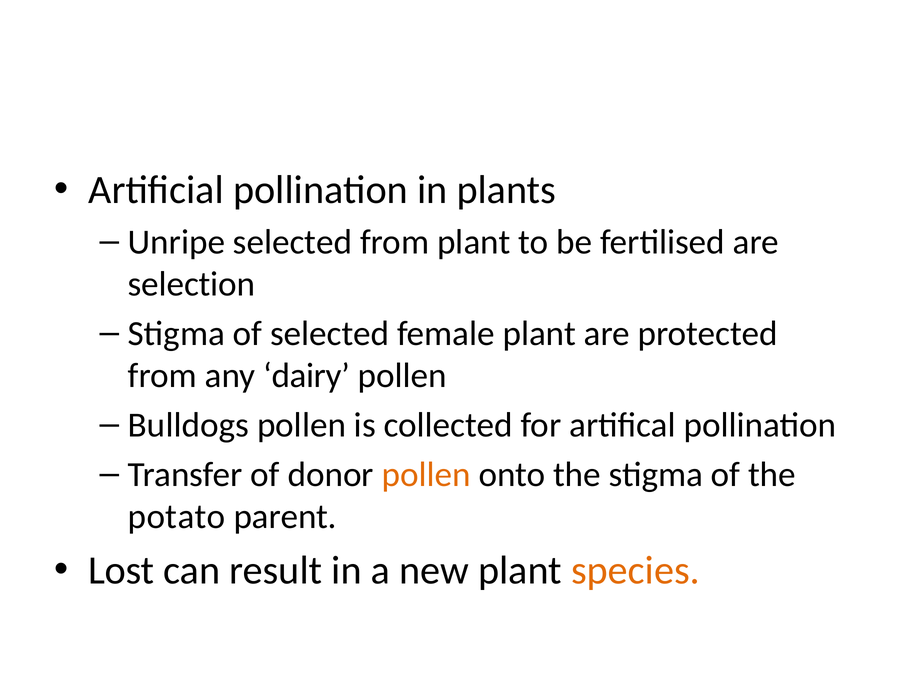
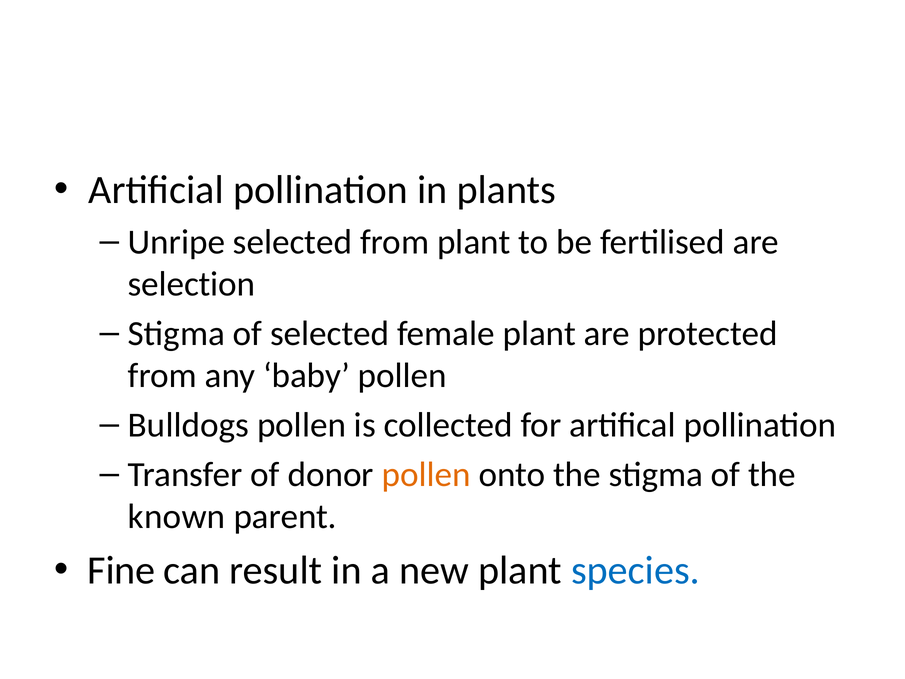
dairy: dairy -> baby (307, 376)
potato: potato -> known (177, 517)
Lost: Lost -> Fine (121, 570)
species colour: orange -> blue (636, 570)
